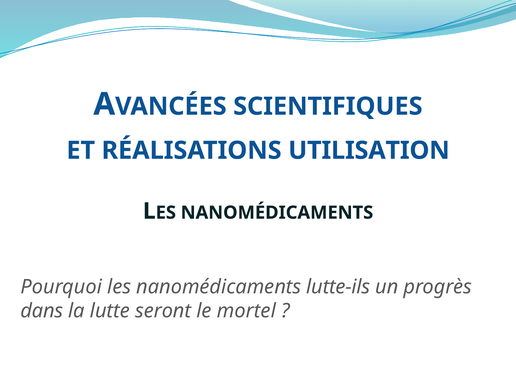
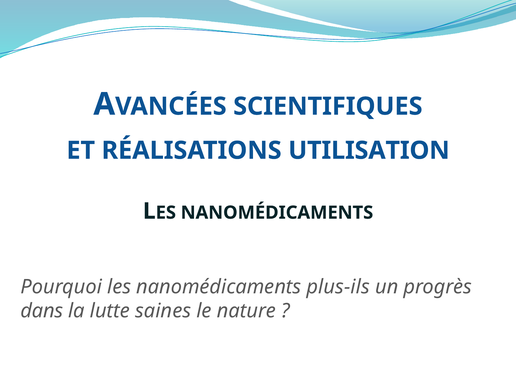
lutte-ils: lutte-ils -> plus-ils (338, 287)
seront: seront -> saines (163, 311)
mortel: mortel -> nature (246, 311)
